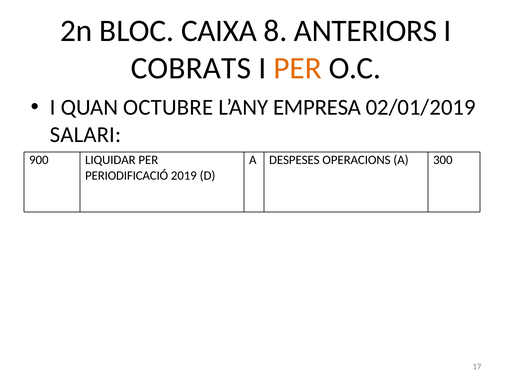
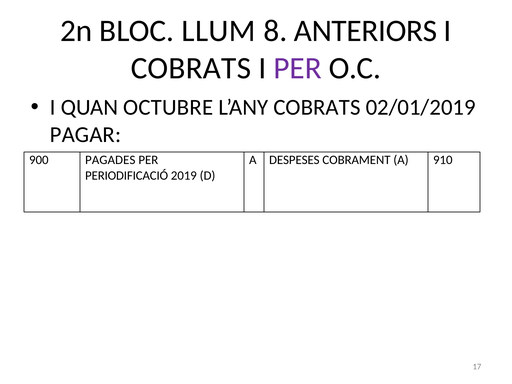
CAIXA: CAIXA -> LLUM (219, 31)
PER colour: orange -> purple (298, 68)
L’ANY EMPRESA: EMPRESA -> COBRATS (317, 107)
SALARI: SALARI -> PAGAR (86, 135)
LIQUIDAR: LIQUIDAR -> PAGADES (110, 160)
OPERACIONS: OPERACIONS -> COBRAMENT (356, 160)
300: 300 -> 910 (443, 160)
